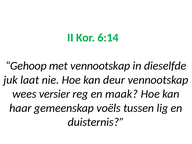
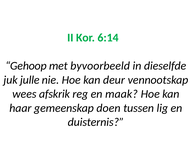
met vennootskap: vennootskap -> byvoorbeeld (100, 66)
laat: laat -> julle (30, 80)
versier: versier -> afskrik (55, 94)
voëls: voëls -> doen (109, 108)
